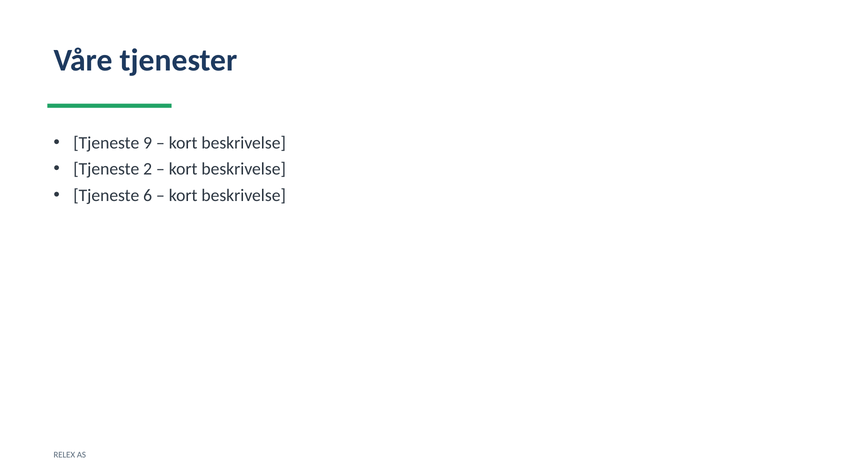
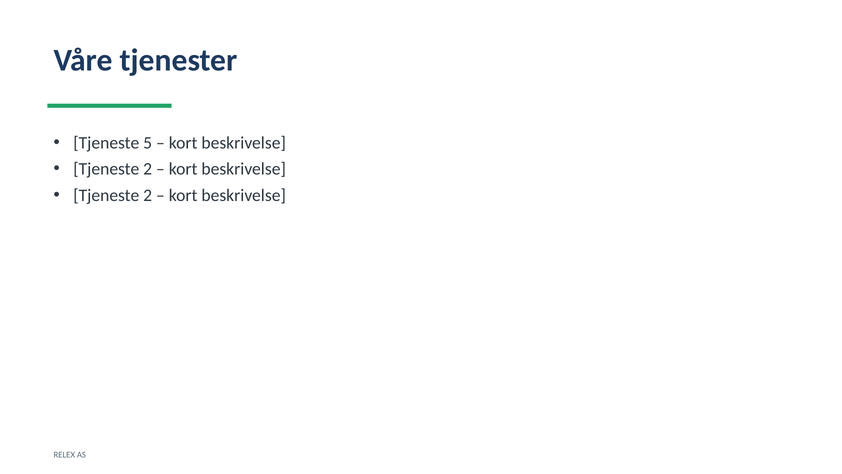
9: 9 -> 5 (148, 143)
6: 6 -> 2 (148, 195)
